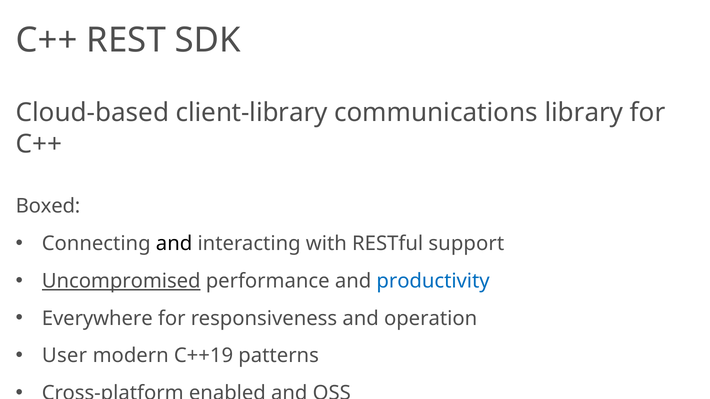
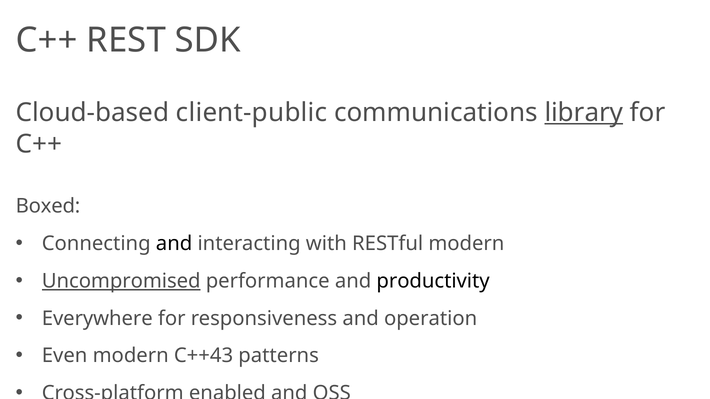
client-library: client-library -> client-public (252, 113)
library underline: none -> present (584, 113)
RESTful support: support -> modern (466, 244)
productivity colour: blue -> black (433, 281)
User: User -> Even (65, 356)
C++19: C++19 -> C++43 (204, 356)
